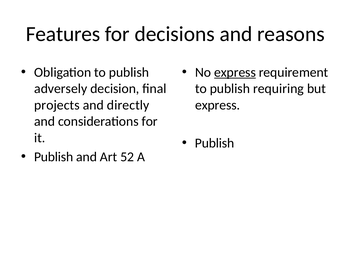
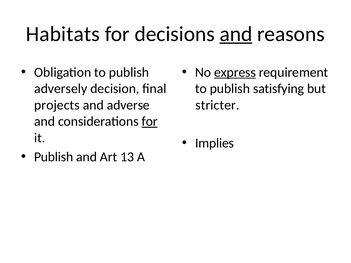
Features: Features -> Habitats (63, 34)
and underline: none -> present (236, 34)
requiring: requiring -> satisfying (279, 89)
directly: directly -> adverse (128, 105)
express: express -> stricter (217, 105)
for underline: none -> present (150, 121)
Publish: Publish -> Implies (215, 143)
52: 52 -> 13 (127, 157)
